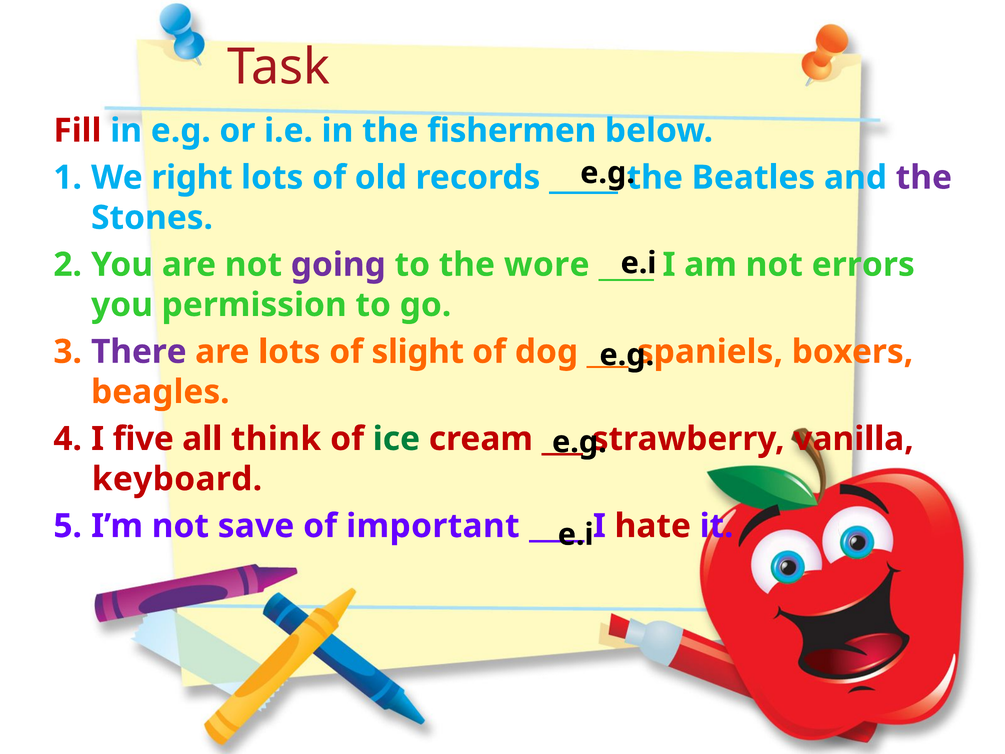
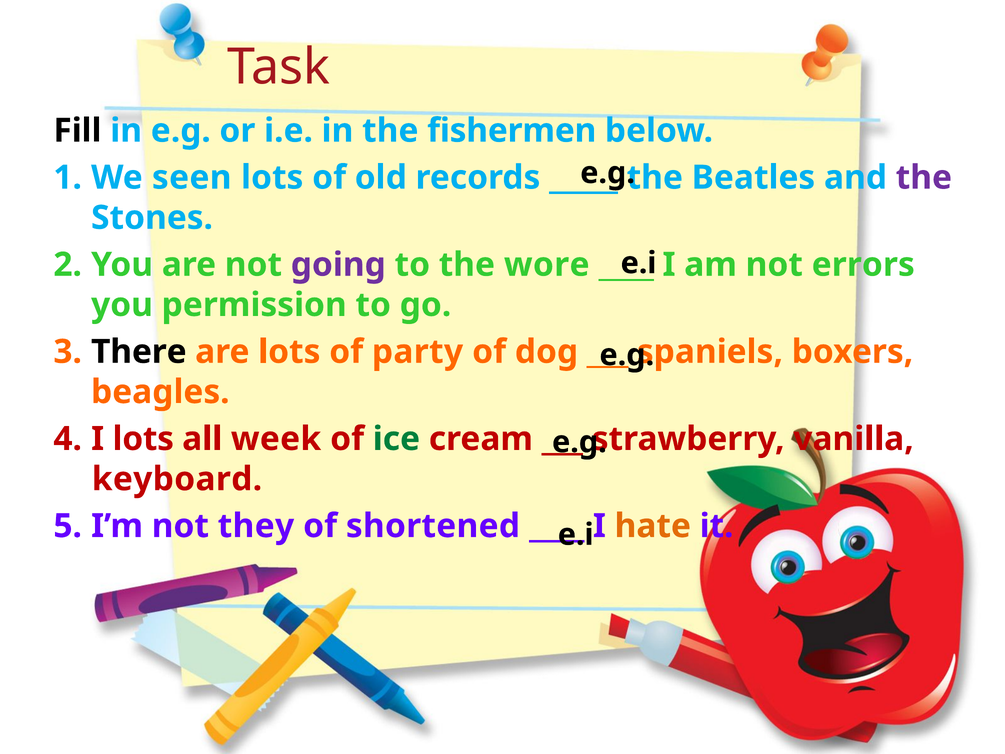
Fill colour: red -> black (78, 131)
right: right -> seen (192, 178)
There colour: purple -> black (139, 352)
slight: slight -> party (417, 352)
I five: five -> lots (143, 439)
think: think -> week (276, 439)
save: save -> they (256, 526)
important: important -> shortened (433, 526)
hate colour: red -> orange (653, 526)
